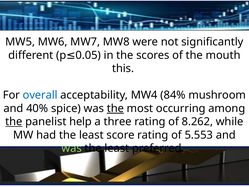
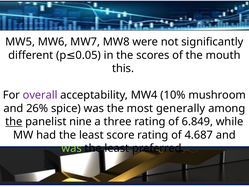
overall colour: blue -> purple (40, 95)
84%: 84% -> 10% (173, 95)
40%: 40% -> 26% (37, 108)
the underline: present -> none (115, 108)
occurring: occurring -> generally (181, 108)
help: help -> nine (81, 122)
8.262: 8.262 -> 6.849 (197, 122)
5.553: 5.553 -> 4.687 (199, 135)
